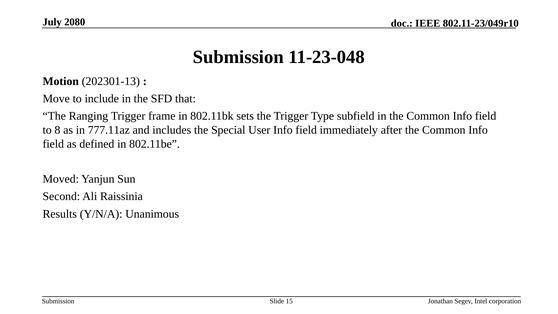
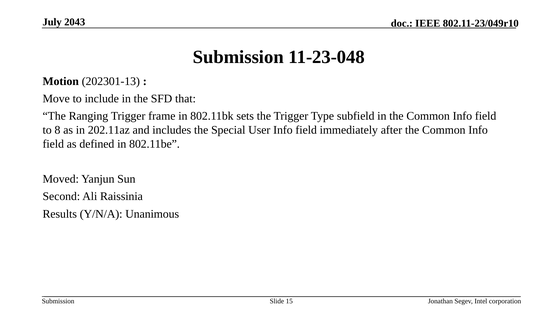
2080: 2080 -> 2043 (75, 22)
777.11az: 777.11az -> 202.11az (109, 130)
